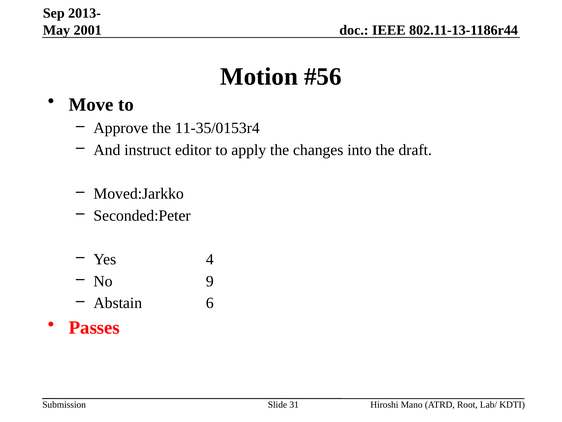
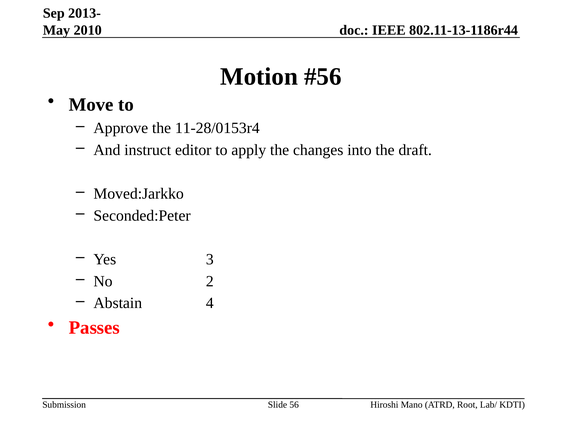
2001: 2001 -> 2010 (88, 30)
11-35/0153r4: 11-35/0153r4 -> 11-28/0153r4 (217, 128)
4: 4 -> 3 (210, 259)
9: 9 -> 2 (210, 281)
6: 6 -> 4 (210, 303)
31: 31 -> 56 (294, 404)
